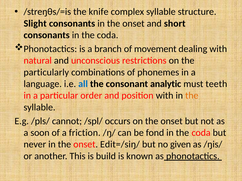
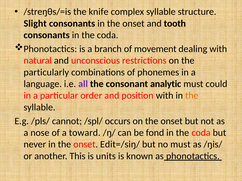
short: short -> tooth (175, 23)
all colour: blue -> purple (83, 84)
teeth: teeth -> could (216, 84)
soon: soon -> nose (40, 133)
friction: friction -> toward (85, 133)
no given: given -> must (180, 145)
build: build -> units (106, 156)
